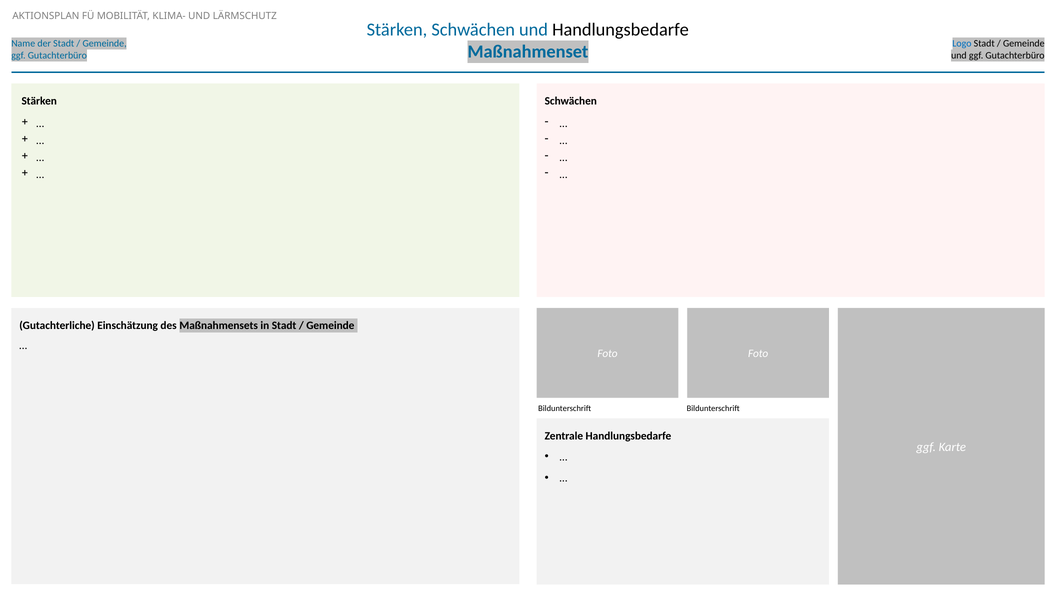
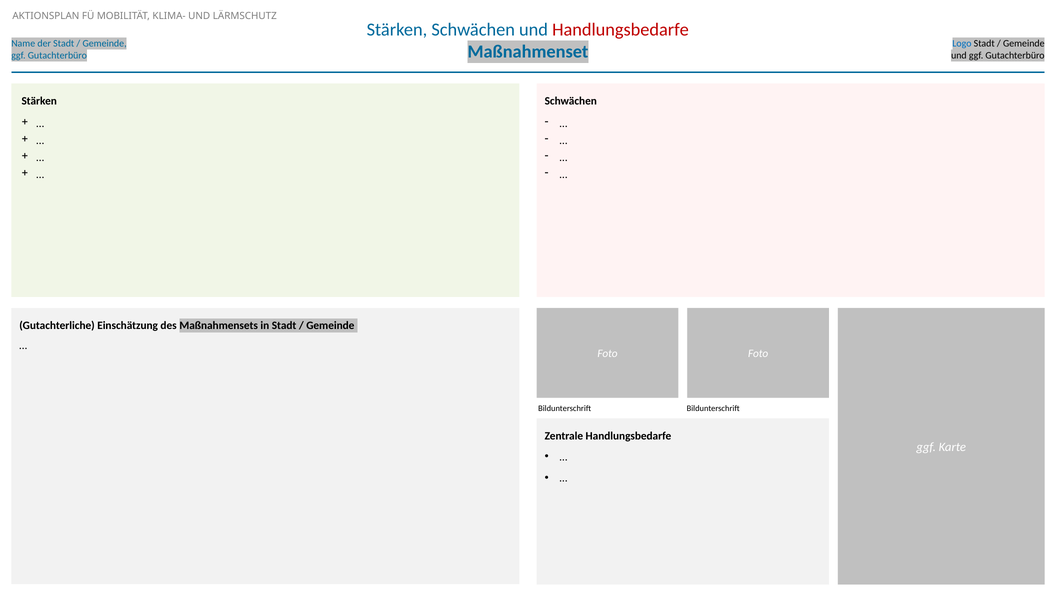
Handlungsbedarfe colour: black -> red (621, 30)
